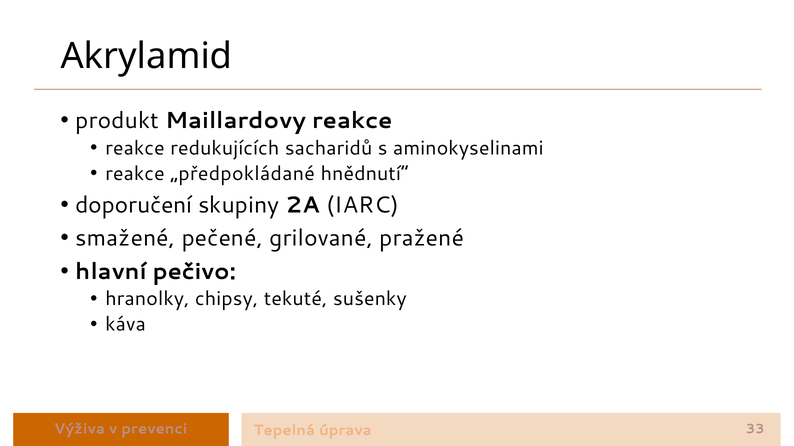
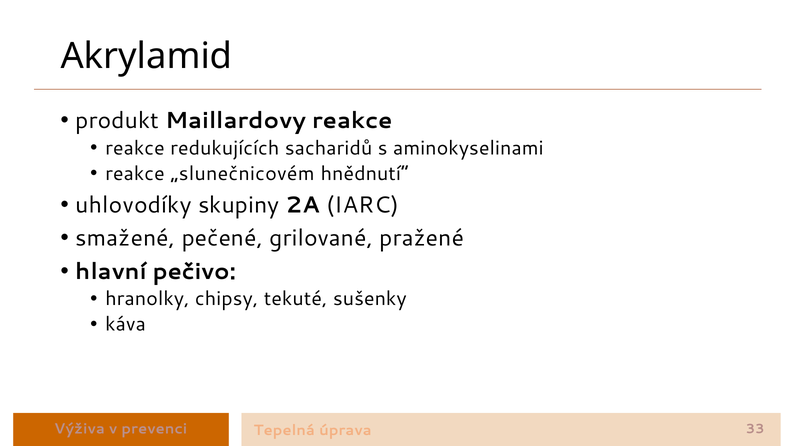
„předpokládané: „předpokládané -> „slunečnicovém (243, 174)
doporučení: doporučení -> uhlovodíky (134, 205)
